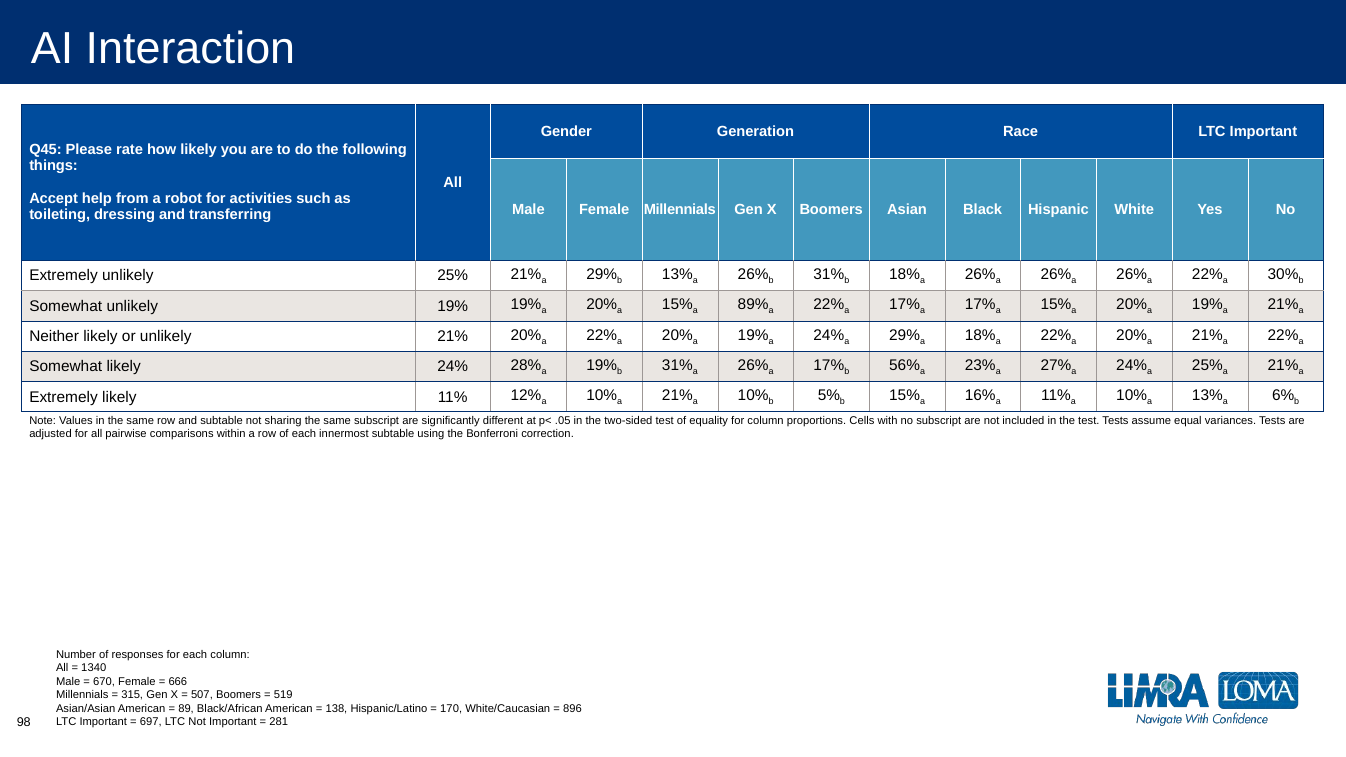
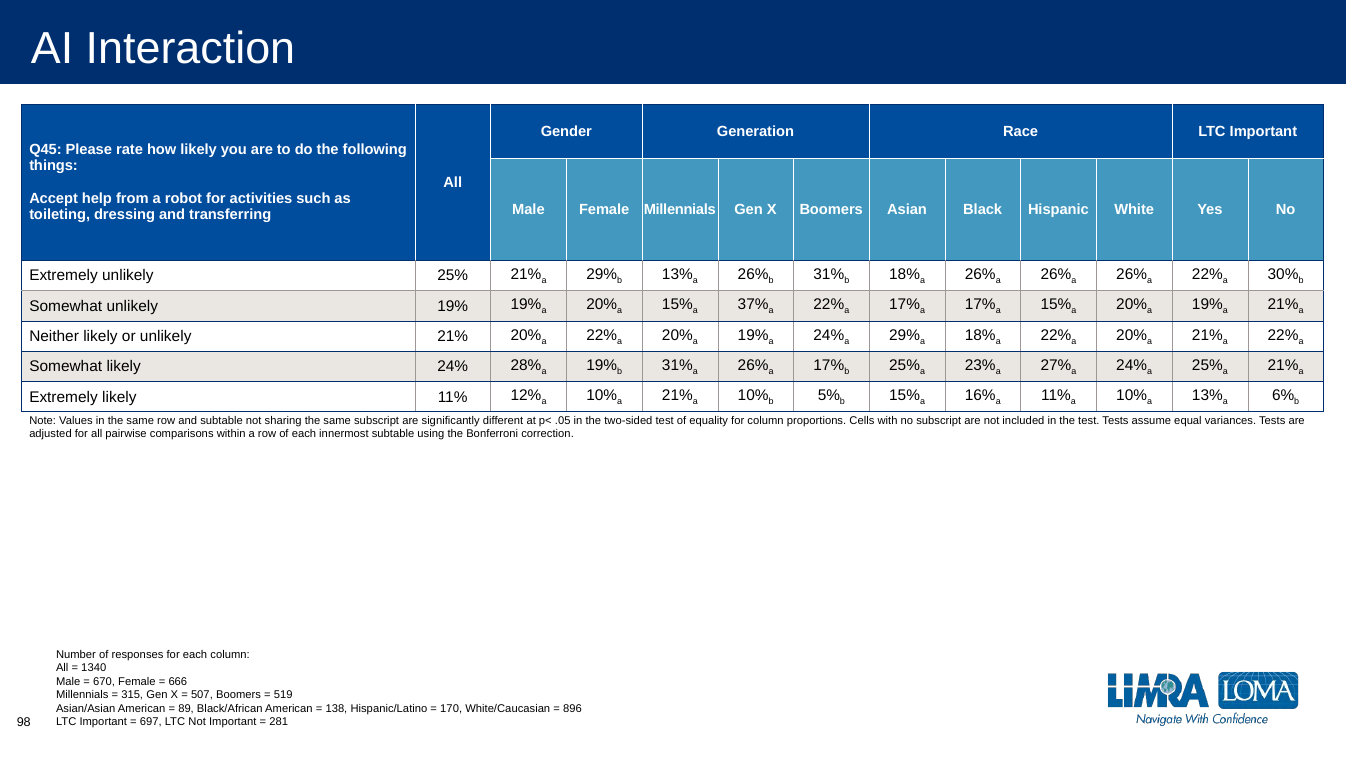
89%: 89% -> 37% (753, 305)
56%: 56% -> 25% (905, 365)
